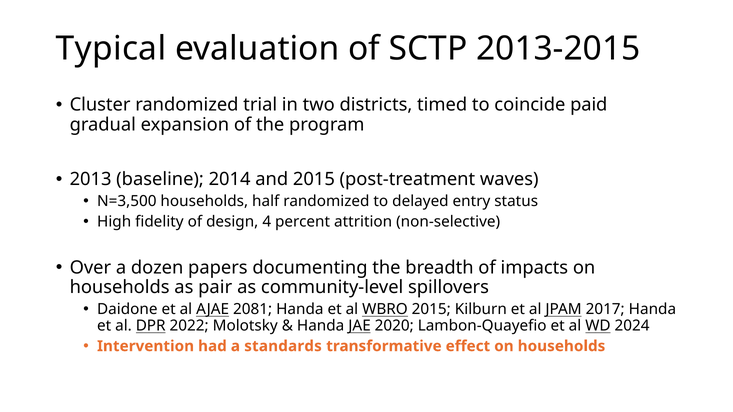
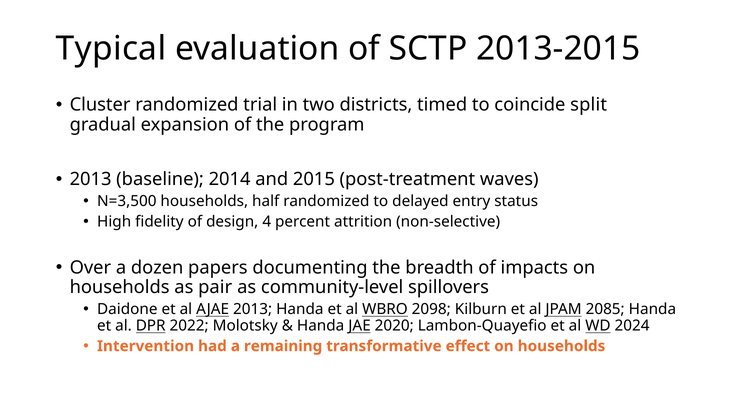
paid: paid -> split (589, 105)
AJAE 2081: 2081 -> 2013 (253, 310)
WBRO 2015: 2015 -> 2098 (431, 310)
2017: 2017 -> 2085 (605, 310)
standards: standards -> remaining (283, 346)
